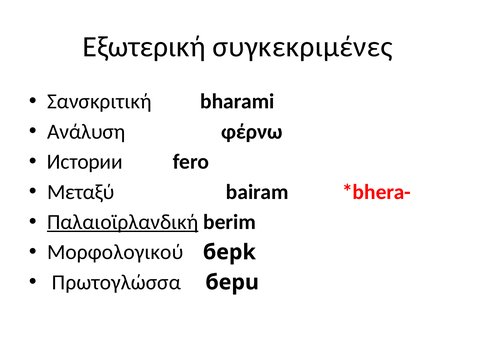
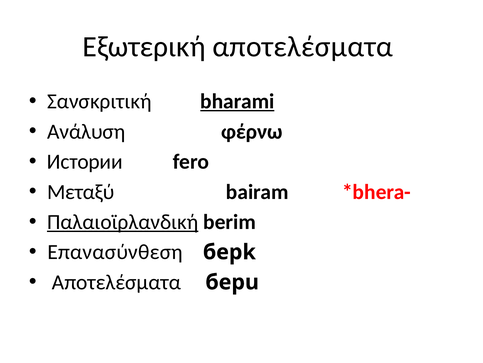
Εξωτερική συγκεκριμένες: συγκεκριμένες -> αποτελέσματα (303, 47)
bharami underline: none -> present (237, 101)
Μορφολογικού: Μορφολογικού -> Επανασύνθεση (115, 252)
Πρωτογλώσσα: Πρωτογλώσσα -> Αποτελέσματα (116, 282)
